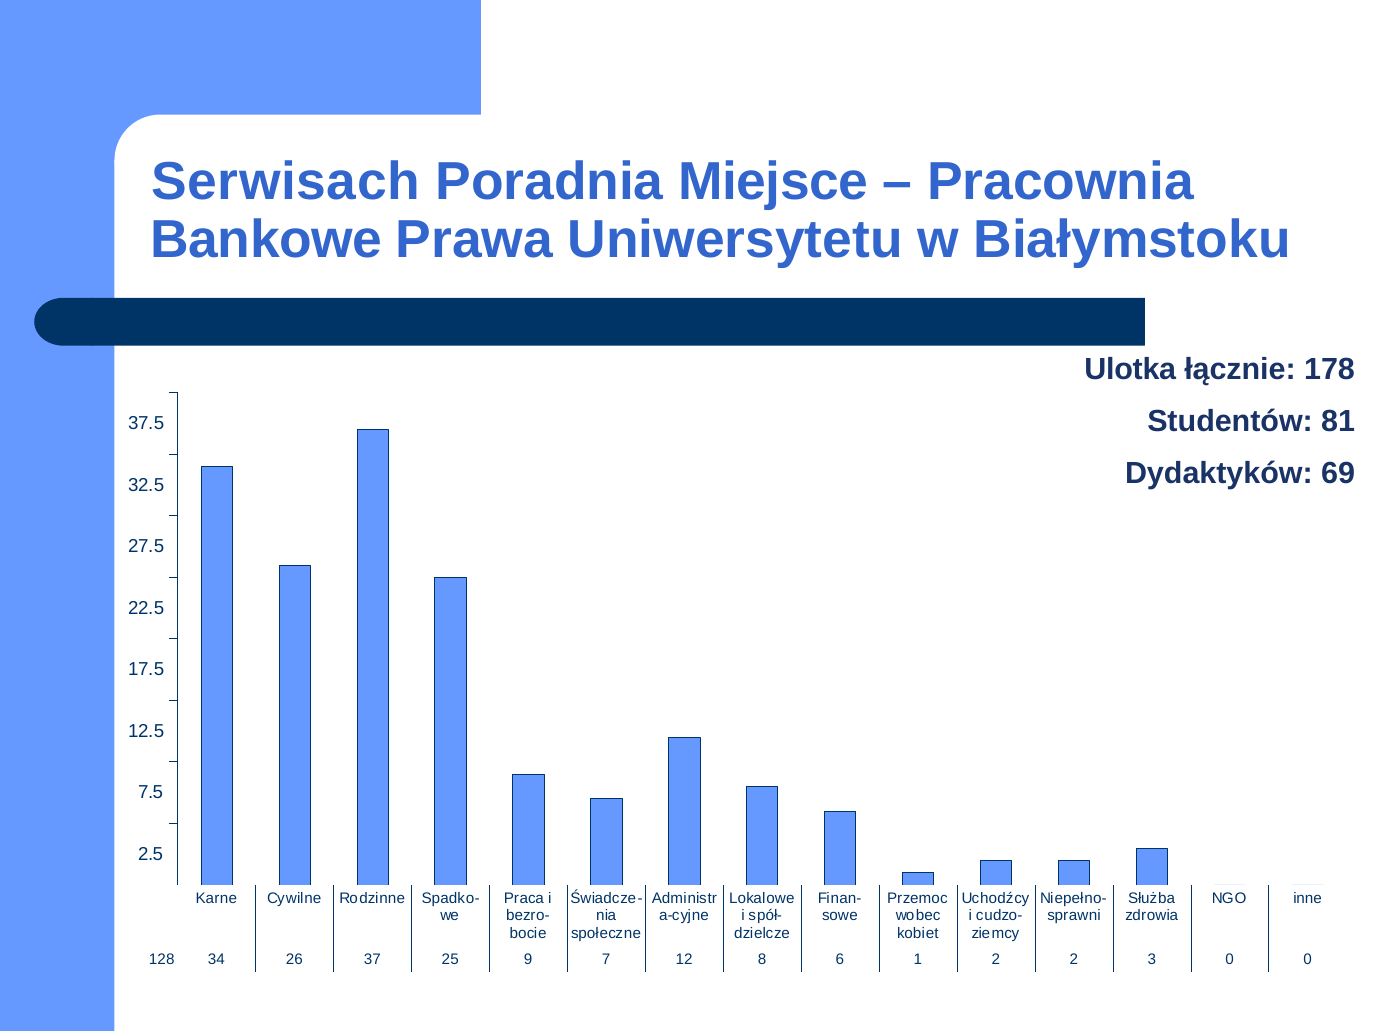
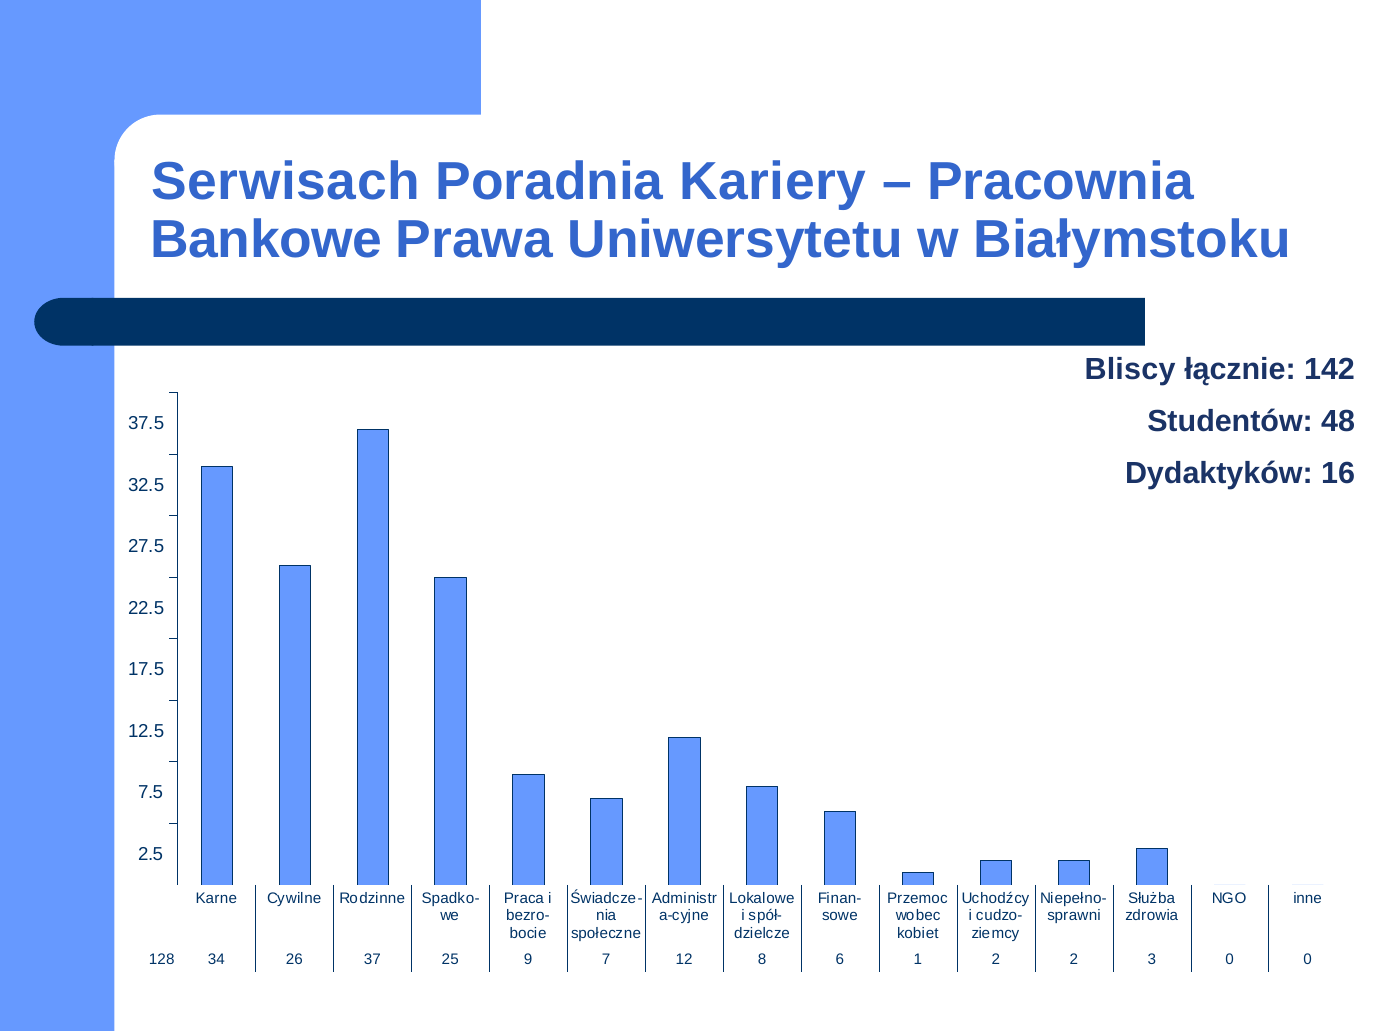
Miejsce: Miejsce -> Kariery (773, 182)
Ulotka: Ulotka -> Bliscy (1130, 369)
178: 178 -> 142 (1329, 369)
81: 81 -> 48 (1338, 421)
69: 69 -> 16 (1338, 473)
